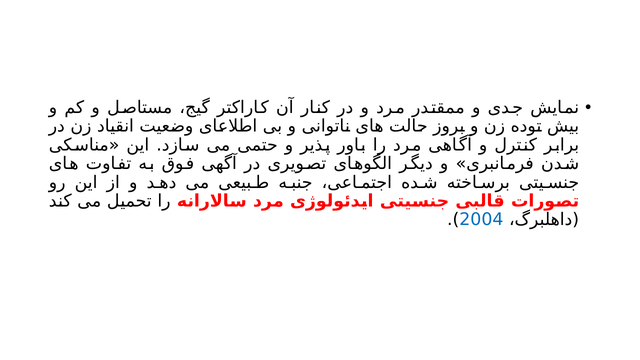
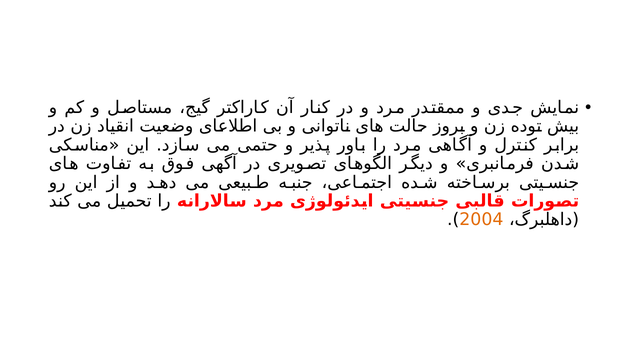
2004 colour: blue -> orange (481, 220)
